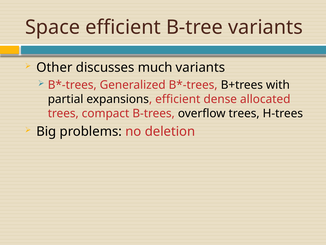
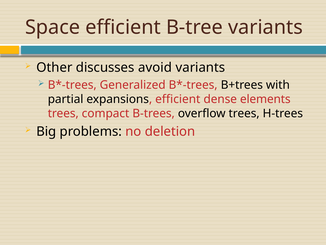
much: much -> avoid (155, 67)
allocated: allocated -> elements (265, 99)
